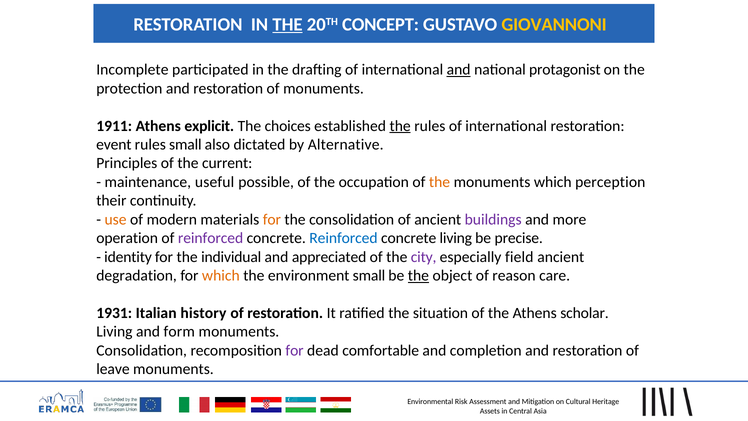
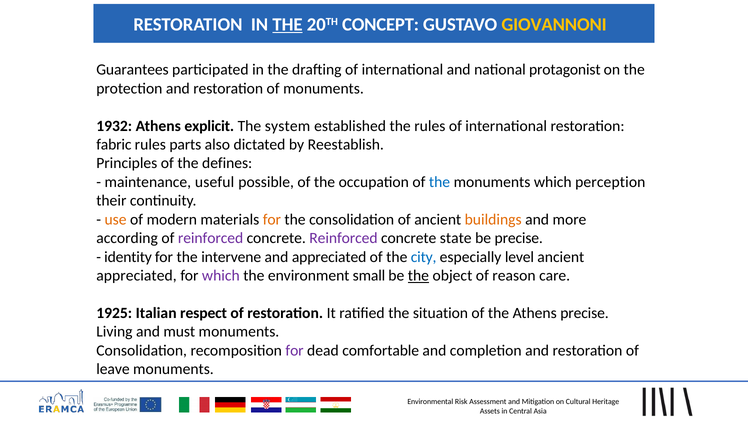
Incomplete: Incomplete -> Guarantees (132, 70)
and underline: present -> none (459, 70)
1911: 1911 -> 1932 (114, 126)
choices: choices -> system (288, 126)
the underline: present -> none (400, 126)
event: event -> fabric (114, 144)
rules small: small -> parts (185, 144)
Alternative: Alternative -> Reestablish (346, 144)
current: current -> defines (227, 163)
the colour: orange -> blue (439, 182)
buildings colour: purple -> orange (493, 219)
operation: operation -> according (127, 238)
Reinforced colour: blue -> purple (343, 238)
concrete living: living -> state (456, 238)
individual: individual -> intervene (231, 257)
city colour: purple -> blue (424, 257)
field: field -> level (519, 257)
degradation: degradation -> appreciated (137, 275)
which colour: orange -> purple (221, 275)
1931: 1931 -> 1925 (114, 313)
history: history -> respect (204, 313)
Athens scholar: scholar -> precise (585, 313)
form: form -> must (179, 332)
